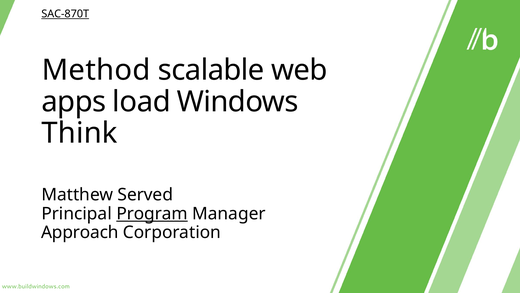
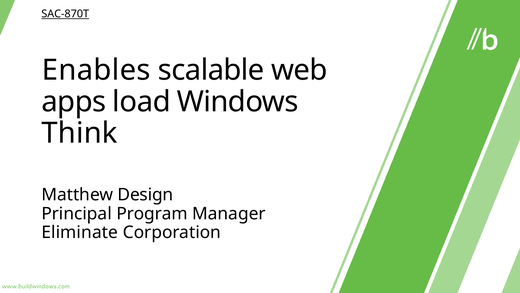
Method: Method -> Enables (96, 70)
Served: Served -> Design (145, 195)
Program underline: present -> none (152, 213)
Approach: Approach -> Eliminate (80, 232)
